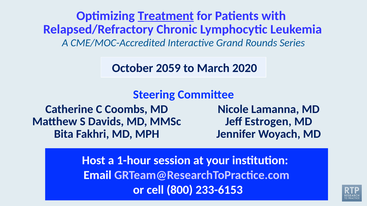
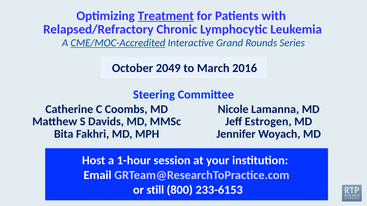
CME/MOC-Accredited underline: none -> present (118, 43)
2059: 2059 -> 2049 (168, 68)
2020: 2020 -> 2016 (245, 68)
cell: cell -> still (155, 190)
